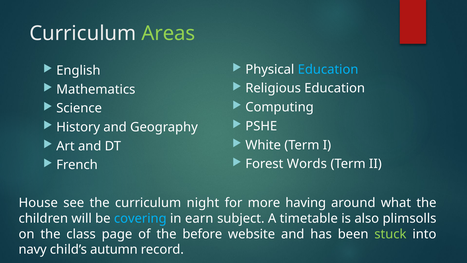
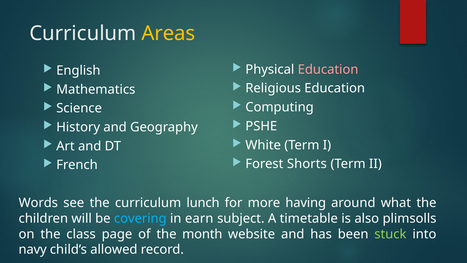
Areas colour: light green -> yellow (168, 33)
Education colour: light blue -> pink (328, 69)
Words: Words -> Shorts (307, 164)
House: House -> Words (38, 203)
night: night -> lunch (203, 203)
before: before -> month (202, 234)
autumn: autumn -> allowed (114, 249)
